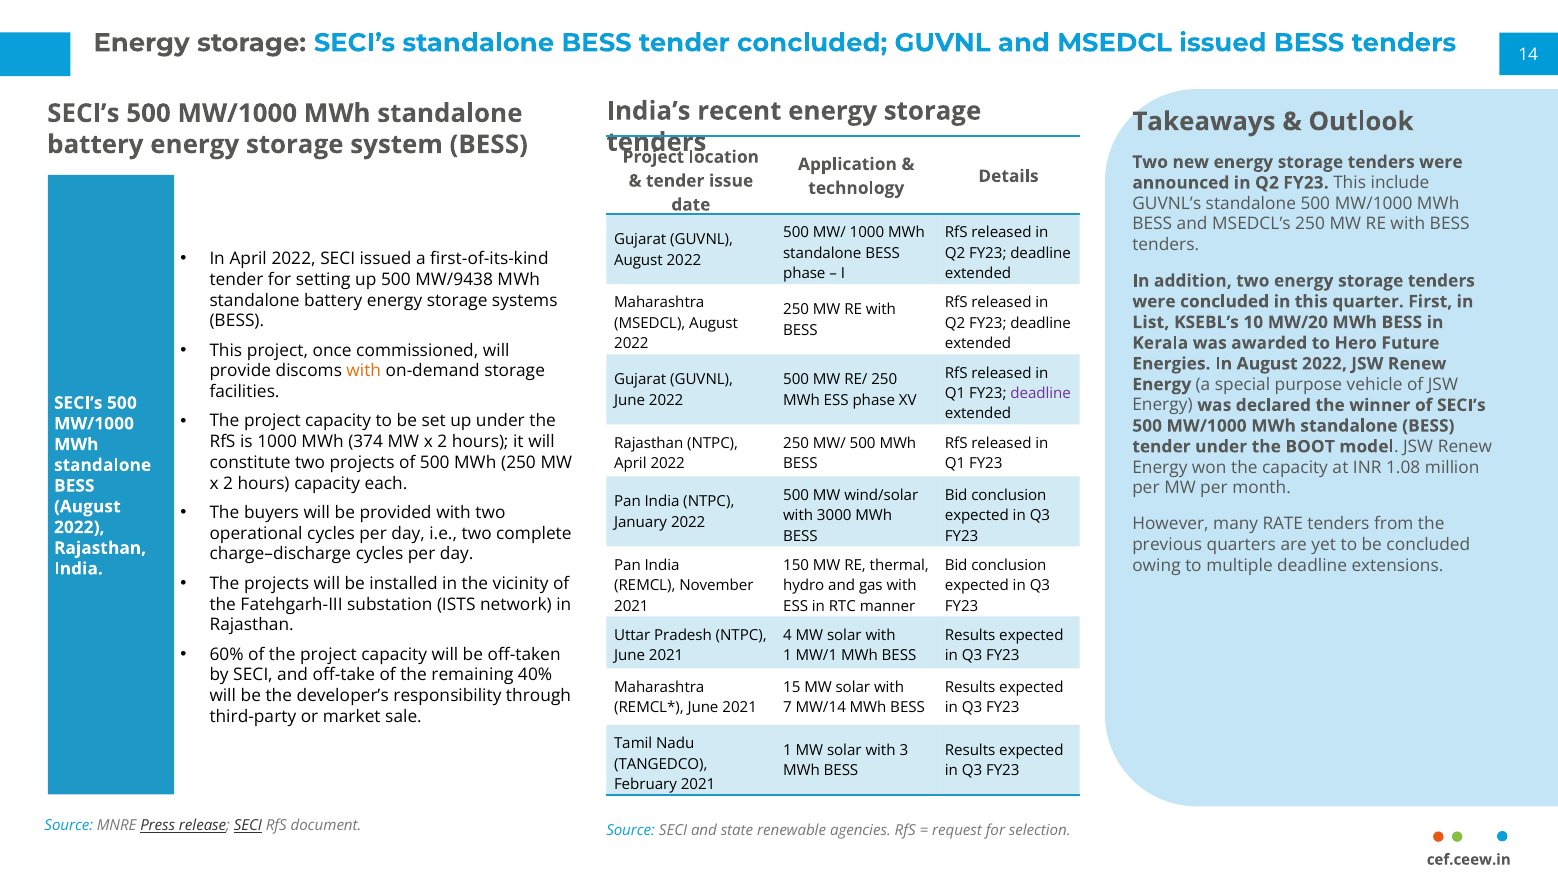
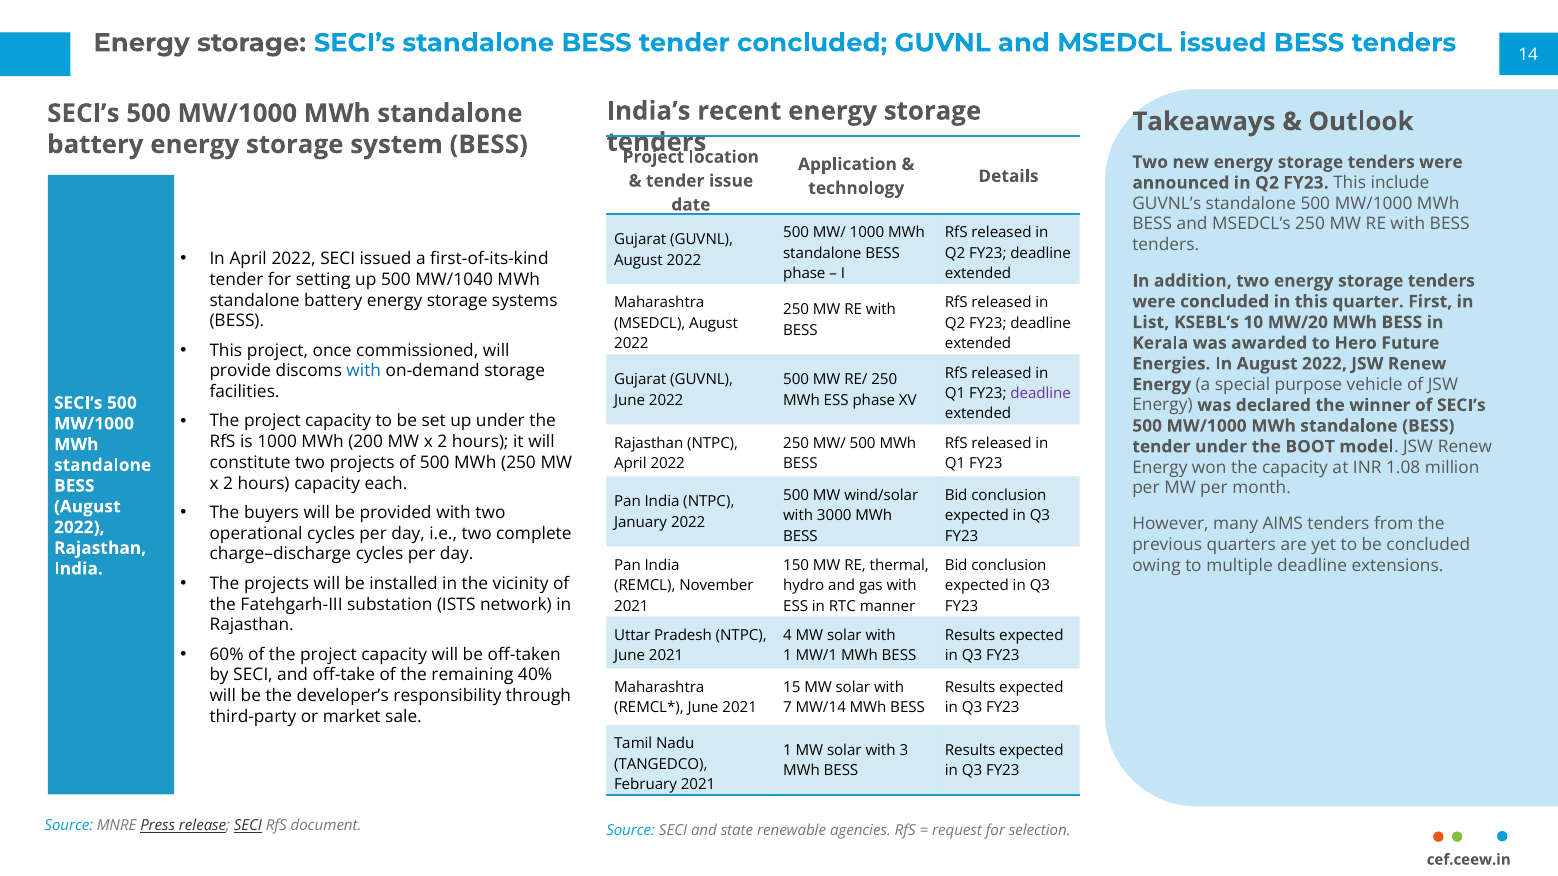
MW/9438: MW/9438 -> MW/1040 (454, 280)
with colour: orange -> blue (364, 371)
374: 374 -> 200 (366, 442)
RATE: RATE -> AIMS (1283, 524)
